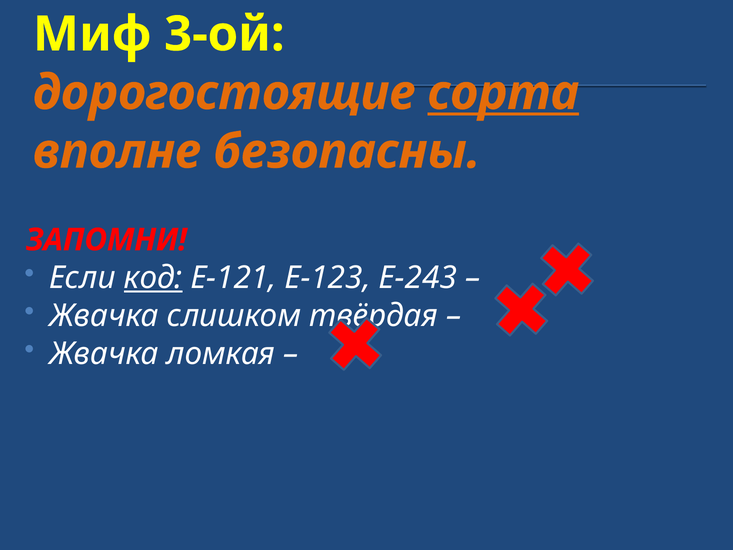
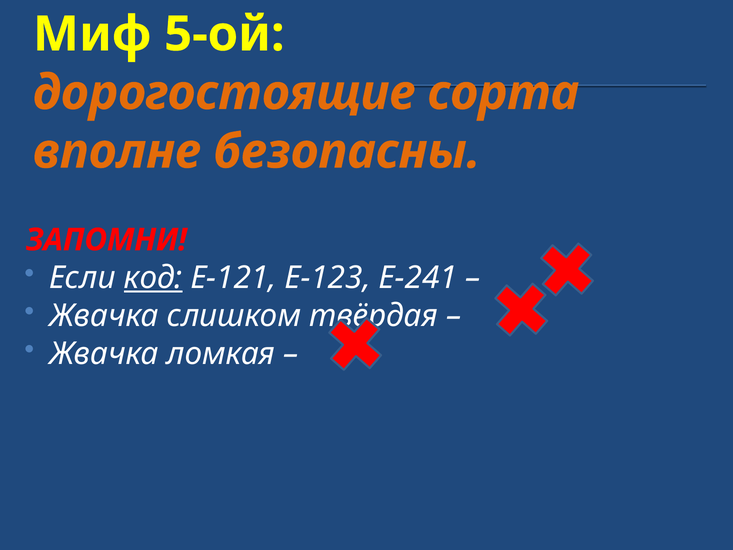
3-ой: 3-ой -> 5-ой (224, 34)
сорта underline: present -> none (503, 93)
Е-243: Е-243 -> Е-241 (418, 278)
